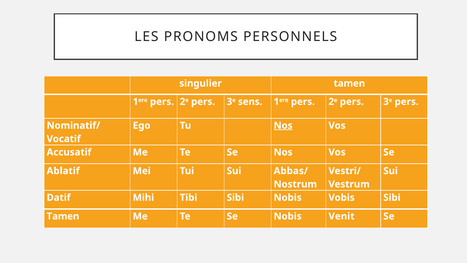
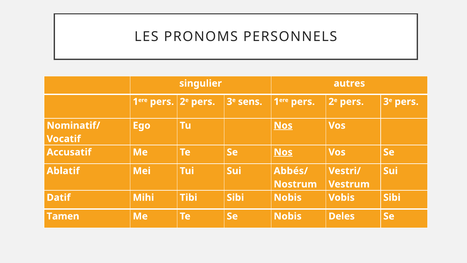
singulier tamen: tamen -> autres (349, 83)
Nos underline: none -> present (283, 152)
Abbas/: Abbas/ -> Abbés/ (291, 171)
Venit: Venit -> Deles (342, 216)
